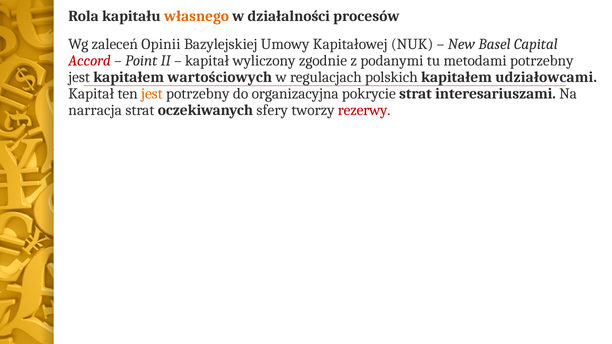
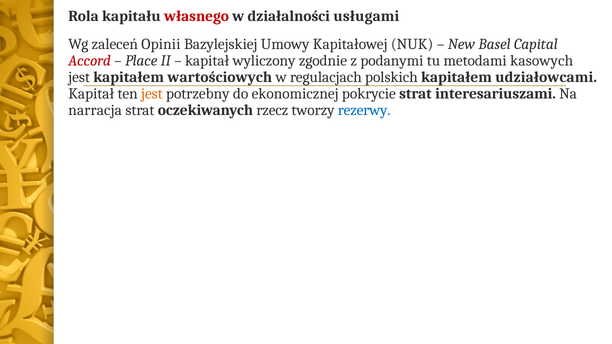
własnego colour: orange -> red (197, 16)
procesów: procesów -> usługami (366, 16)
Point: Point -> Place (141, 61)
metodami potrzebny: potrzebny -> kasowych (542, 61)
organizacyjna: organizacyjna -> ekonomicznej (295, 94)
sfery: sfery -> rzecz (272, 110)
rezerwy colour: red -> blue (364, 110)
